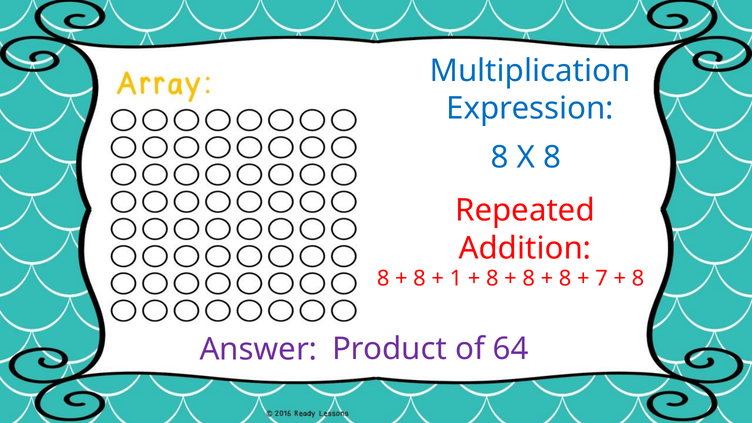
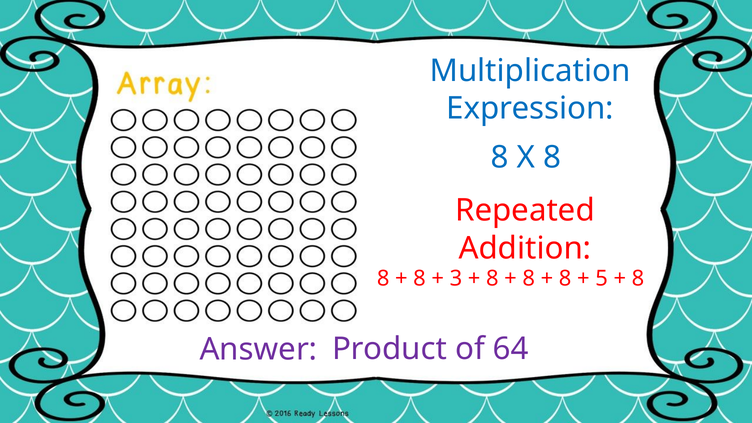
1: 1 -> 3 (456, 279)
7: 7 -> 5 (602, 279)
